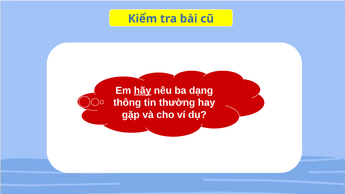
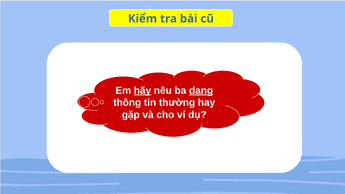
dạng underline: none -> present (201, 91)
